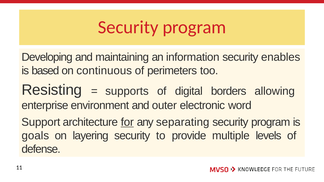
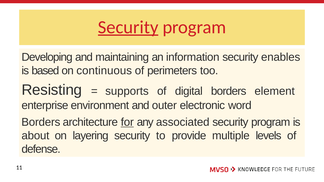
Security underline: none -> present (128, 27)
allowing: allowing -> element (275, 91)
Support: Support -> Borders (41, 122)
separating: separating -> associated (183, 122)
goals: goals -> about (35, 136)
